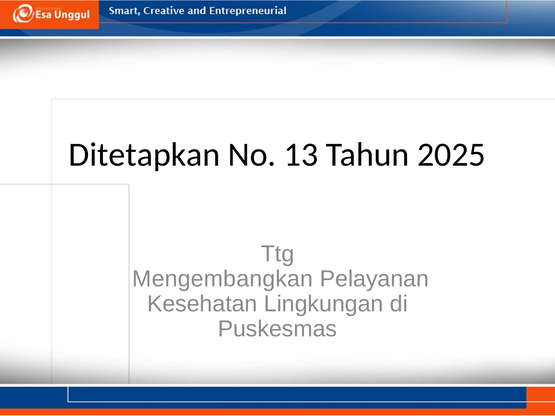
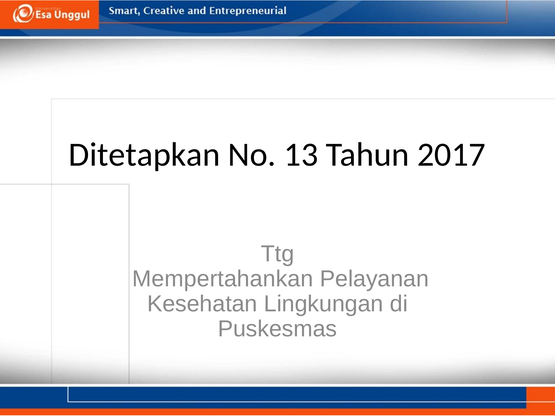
2025: 2025 -> 2017 (451, 155)
Mengembangkan: Mengembangkan -> Mempertahankan (223, 279)
